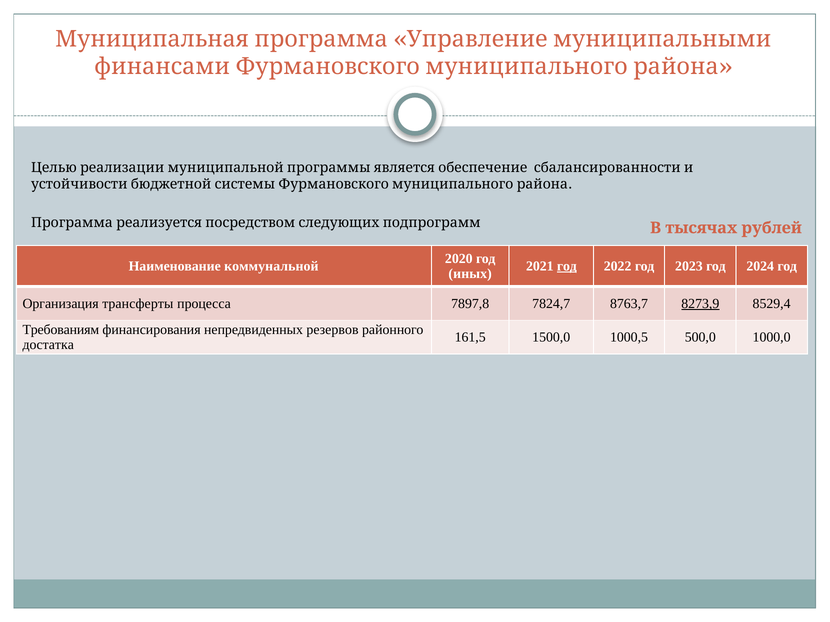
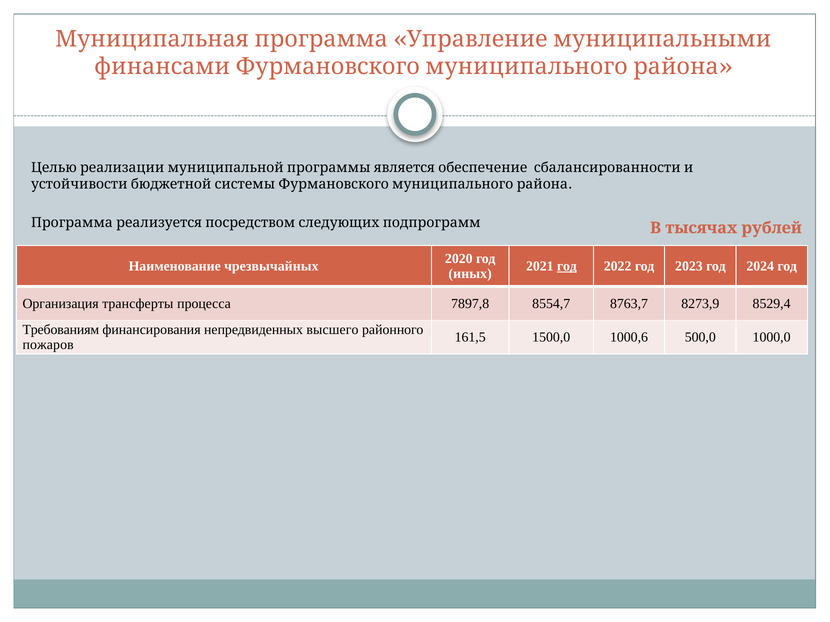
коммунальной: коммунальной -> чрезвычайных (271, 266)
7824,7: 7824,7 -> 8554,7 (551, 304)
8273,9 underline: present -> none (700, 304)
резервов: резервов -> высшего (332, 330)
1000,5: 1000,5 -> 1000,6 (629, 337)
достатка: достатка -> пожаров (48, 345)
